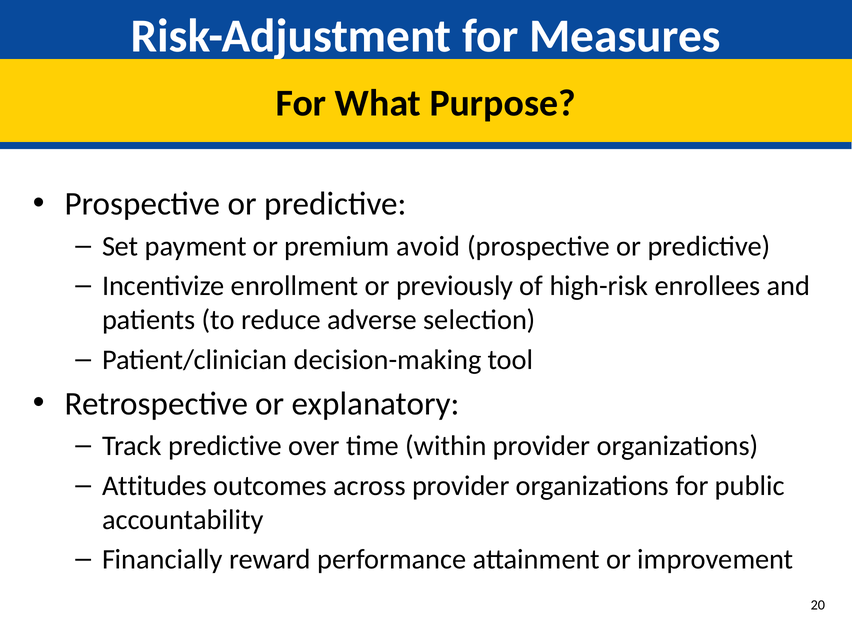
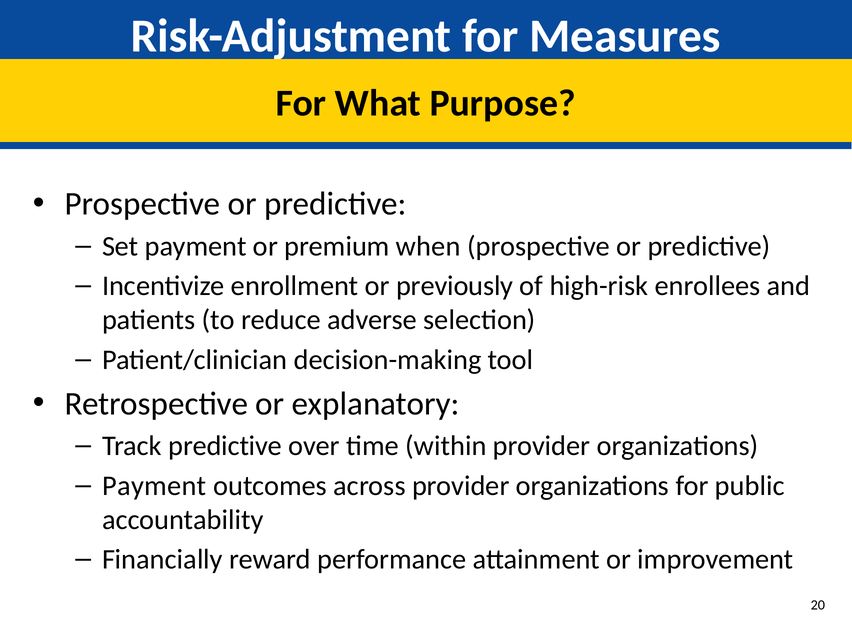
avoid: avoid -> when (428, 246)
Attitudes: Attitudes -> Payment (154, 486)
